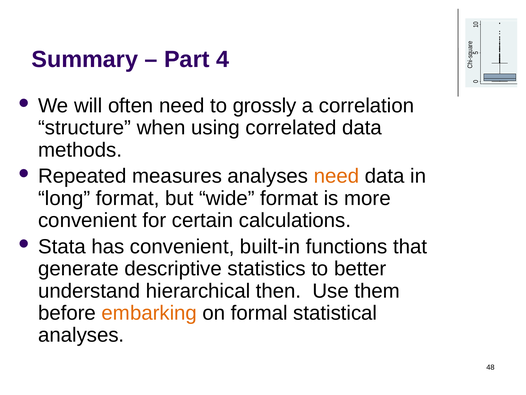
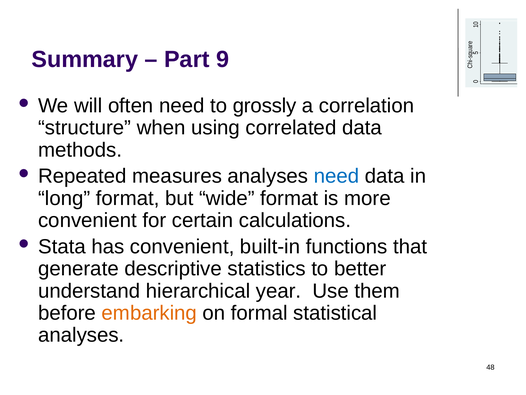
4: 4 -> 9 (223, 59)
need colour: orange -> blue (337, 176)
then: then -> year (279, 291)
